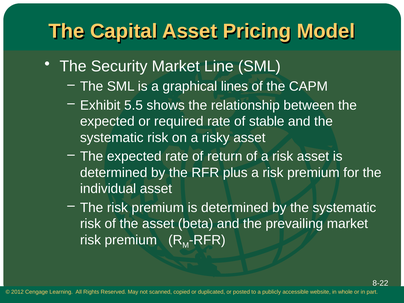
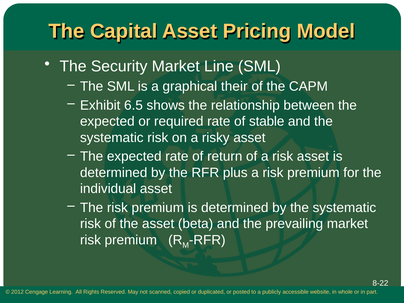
lines: lines -> their (234, 86)
5.5: 5.5 -> 6.5 (133, 105)
